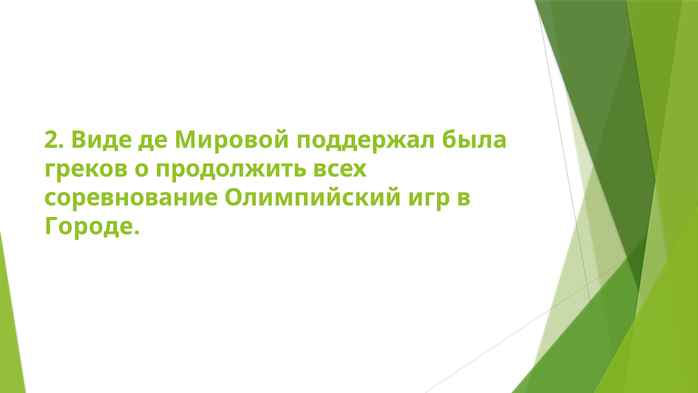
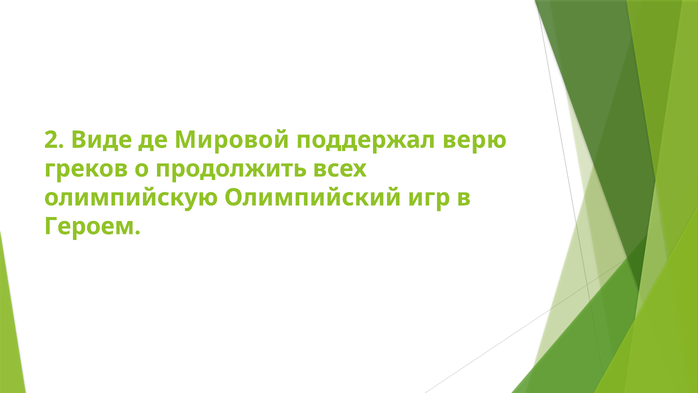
была: была -> верю (474, 140)
соревнование: соревнование -> олимпийскую (131, 197)
Городе: Городе -> Героем (92, 226)
